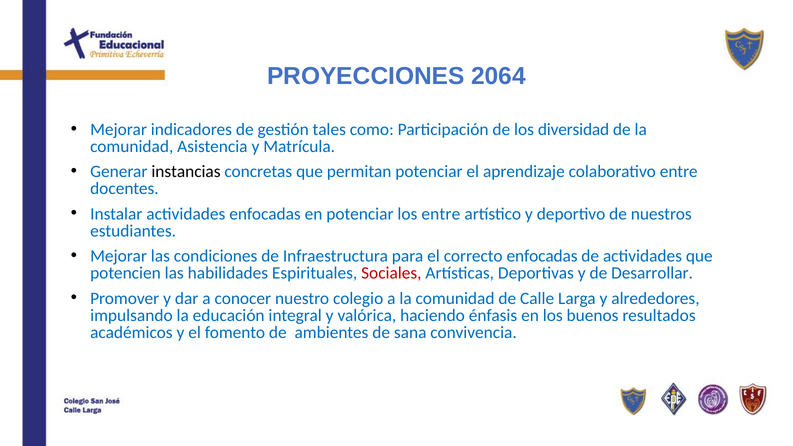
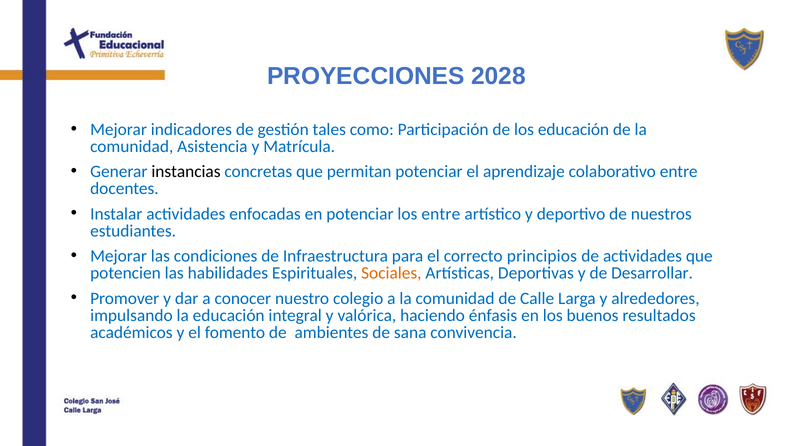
2064: 2064 -> 2028 (498, 76)
los diversidad: diversidad -> educación (574, 130)
correcto enfocadas: enfocadas -> principios (542, 256)
Sociales colour: red -> orange (391, 273)
